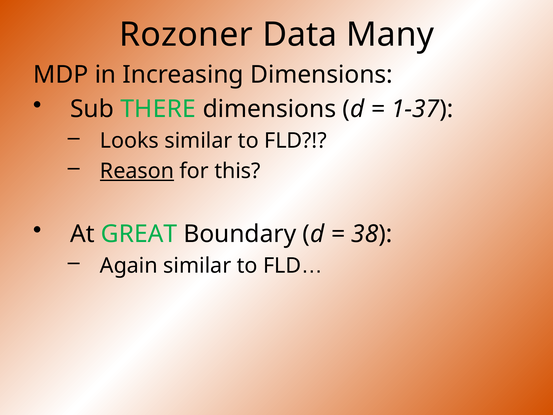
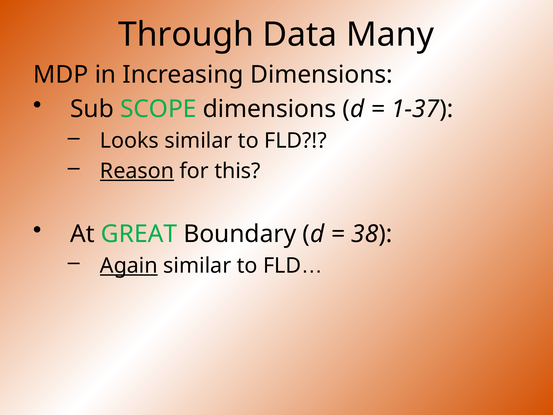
Rozoner: Rozoner -> Through (186, 35)
THERE: THERE -> SCOPE (158, 109)
Again underline: none -> present (129, 266)
